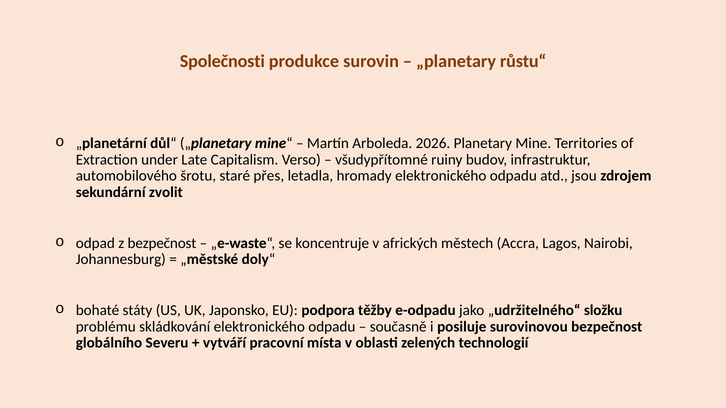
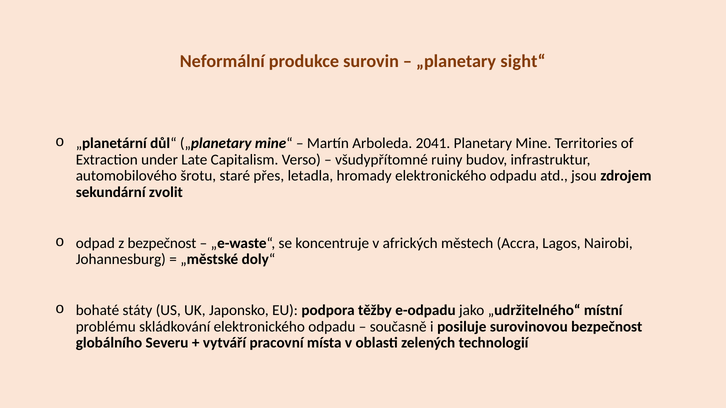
Společnosti: Společnosti -> Neformální (222, 61)
růstu“: růstu“ -> sight“ (523, 61)
2026: 2026 -> 2041 (433, 143)
složku: složku -> místní (603, 311)
